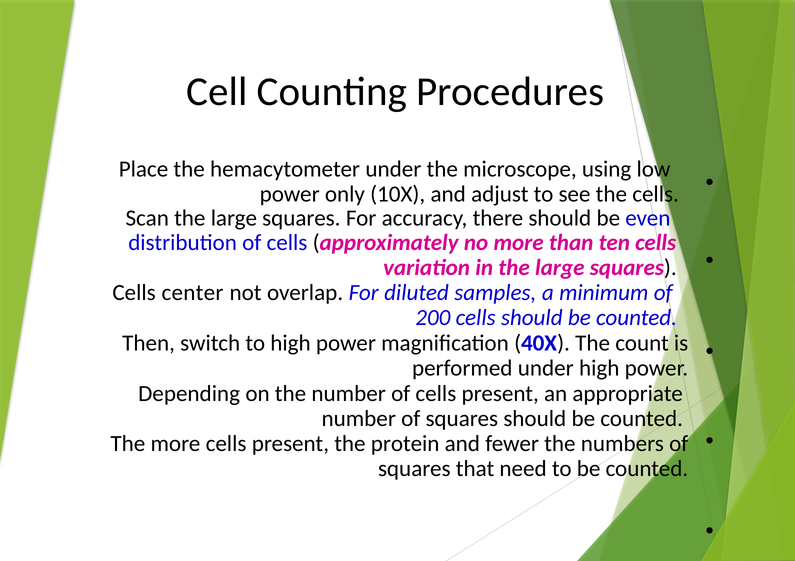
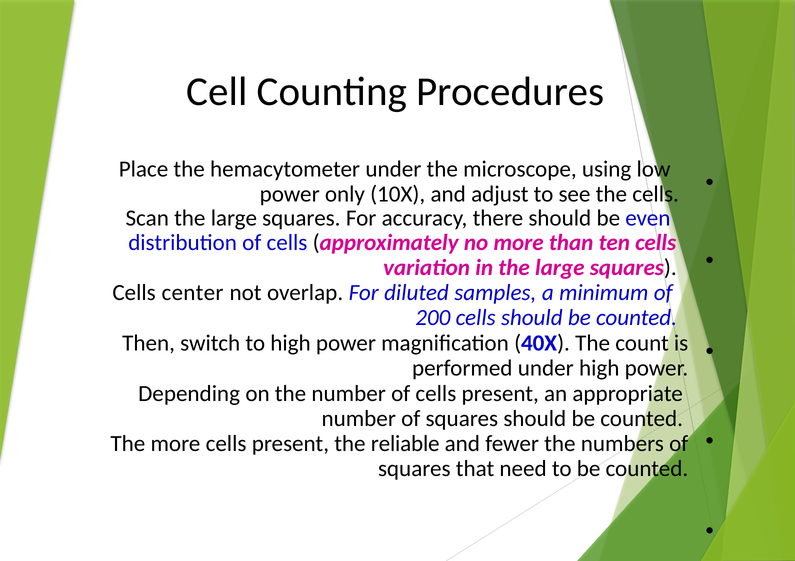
protein: protein -> reliable (405, 444)
